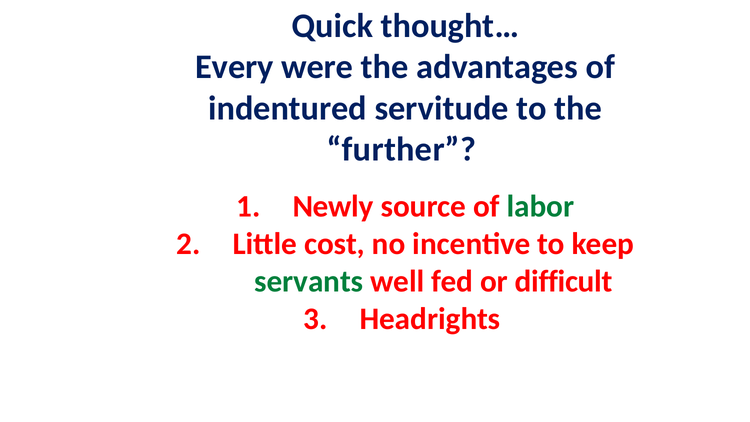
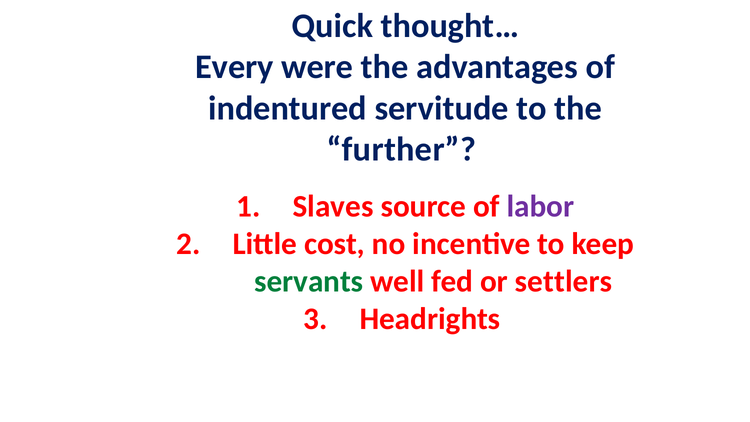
Newly: Newly -> Slaves (333, 206)
labor colour: green -> purple (540, 206)
difficult: difficult -> settlers (564, 281)
